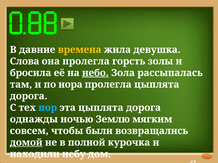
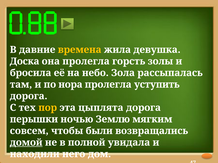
Слова: Слова -> Доска (25, 61)
небо underline: present -> none (95, 73)
пролегла цыплята: цыплята -> уступить (157, 85)
пор colour: light blue -> yellow (48, 108)
однажды: однажды -> перышки (34, 120)
курочка: курочка -> увидала (129, 143)
небу: небу -> него (74, 154)
